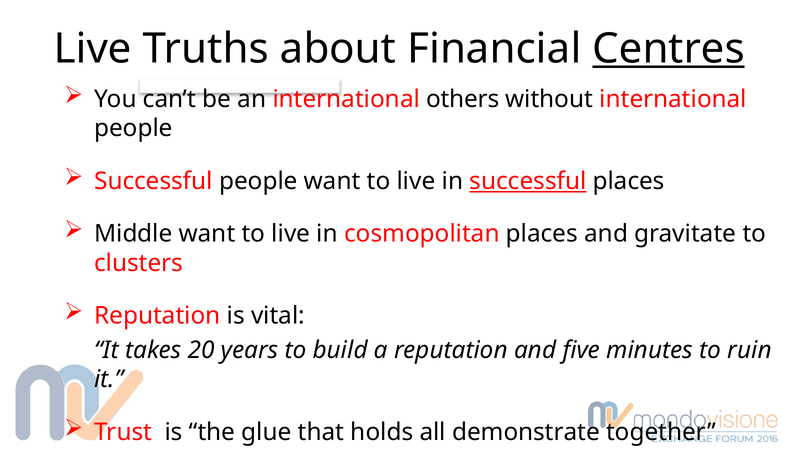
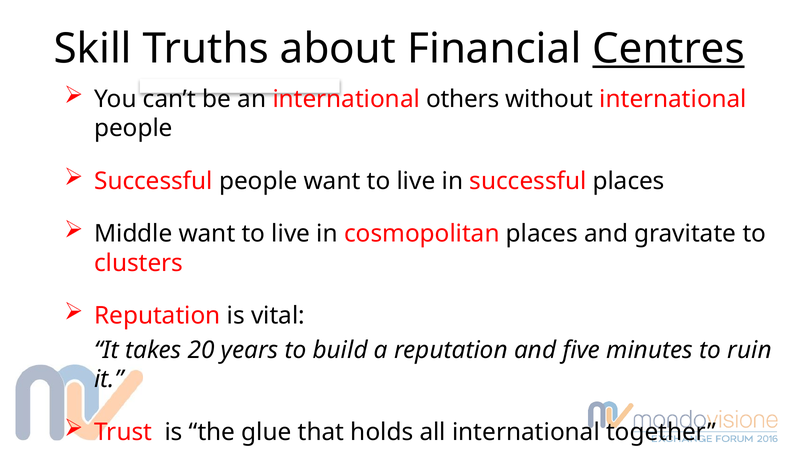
Live: Live -> Skill (93, 49)
successful underline: present -> none (528, 181)
all demonstrate: demonstrate -> international (526, 432)
